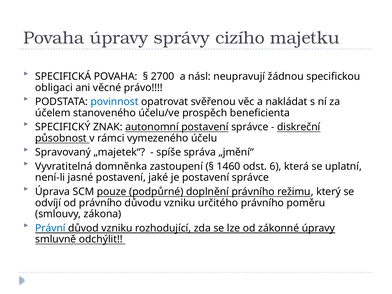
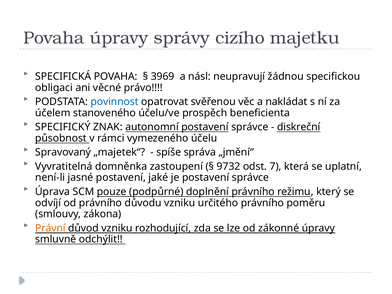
2700: 2700 -> 3969 (163, 76)
1460: 1460 -> 9732 (229, 166)
6: 6 -> 7 (276, 166)
Právní colour: blue -> orange (50, 228)
